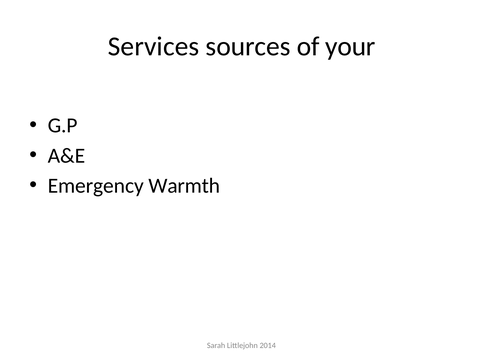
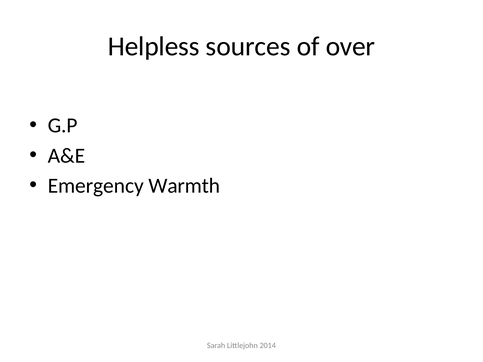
Services: Services -> Helpless (154, 47)
your: your -> over (350, 47)
